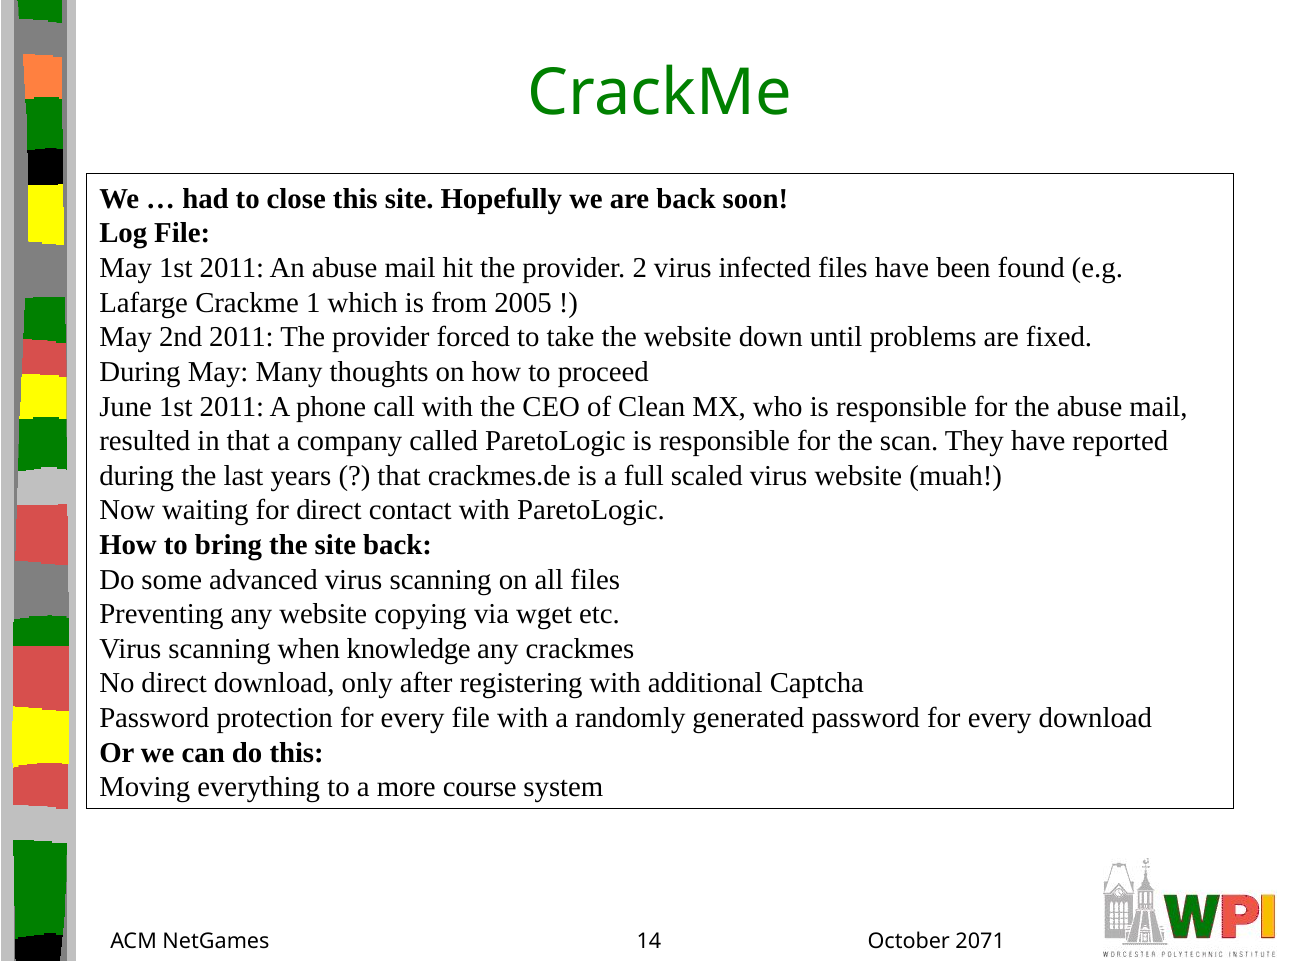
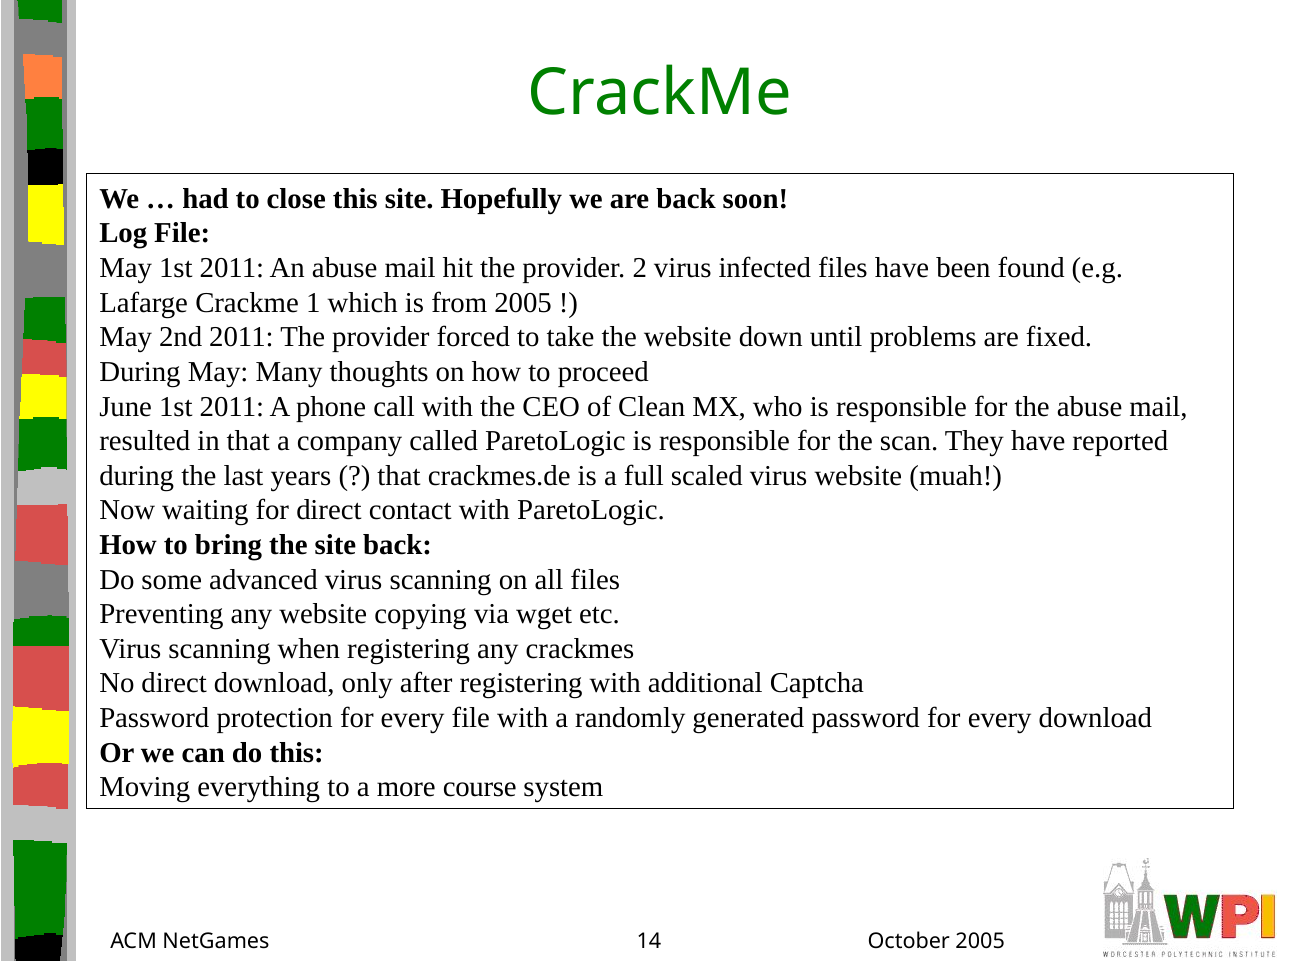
when knowledge: knowledge -> registering (409, 648)
October 2071: 2071 -> 2005 (980, 940)
